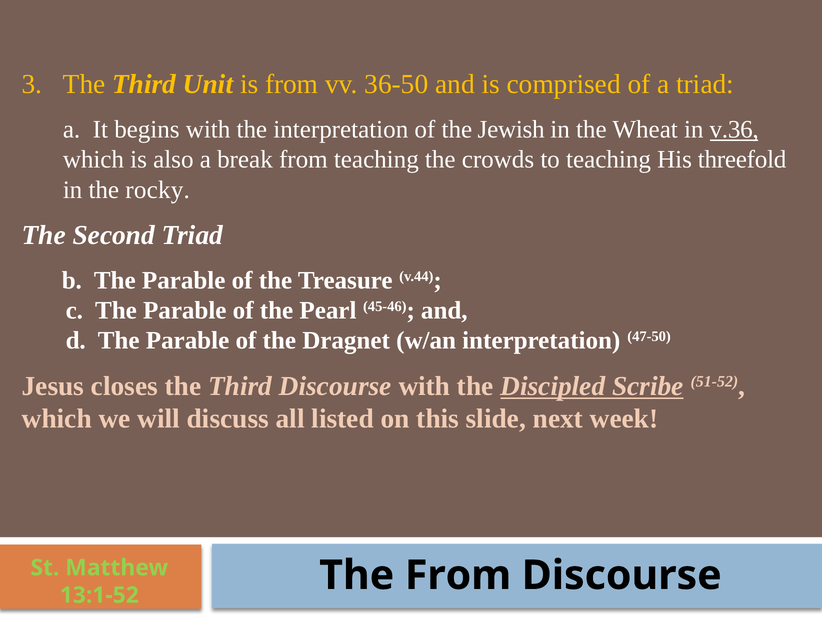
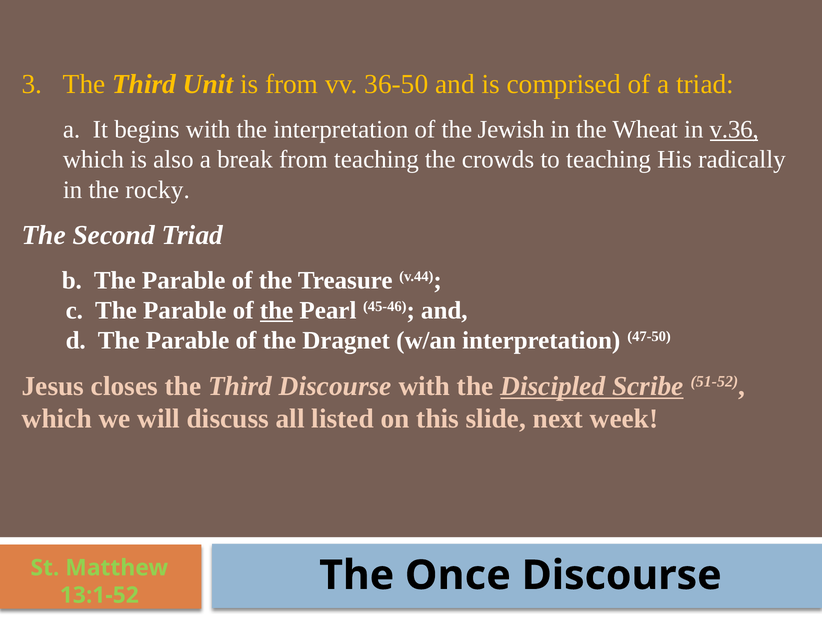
threefold: threefold -> radically (742, 160)
the underline: none -> present (277, 310)
The From: From -> Once (458, 575)
